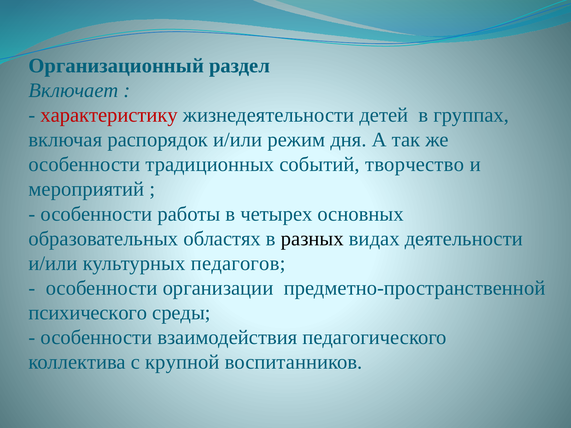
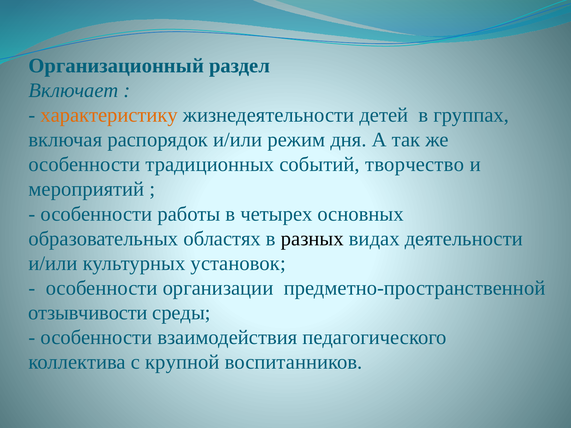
характеристику colour: red -> orange (109, 115)
педагогов: педагогов -> установок (238, 263)
психического: психического -> отзывчивости (88, 313)
